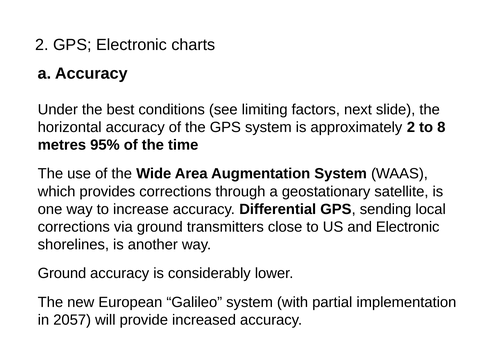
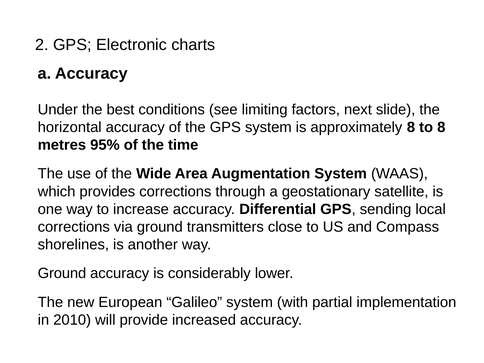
approximately 2: 2 -> 8 (411, 127)
and Electronic: Electronic -> Compass (408, 227)
2057: 2057 -> 2010 (72, 320)
